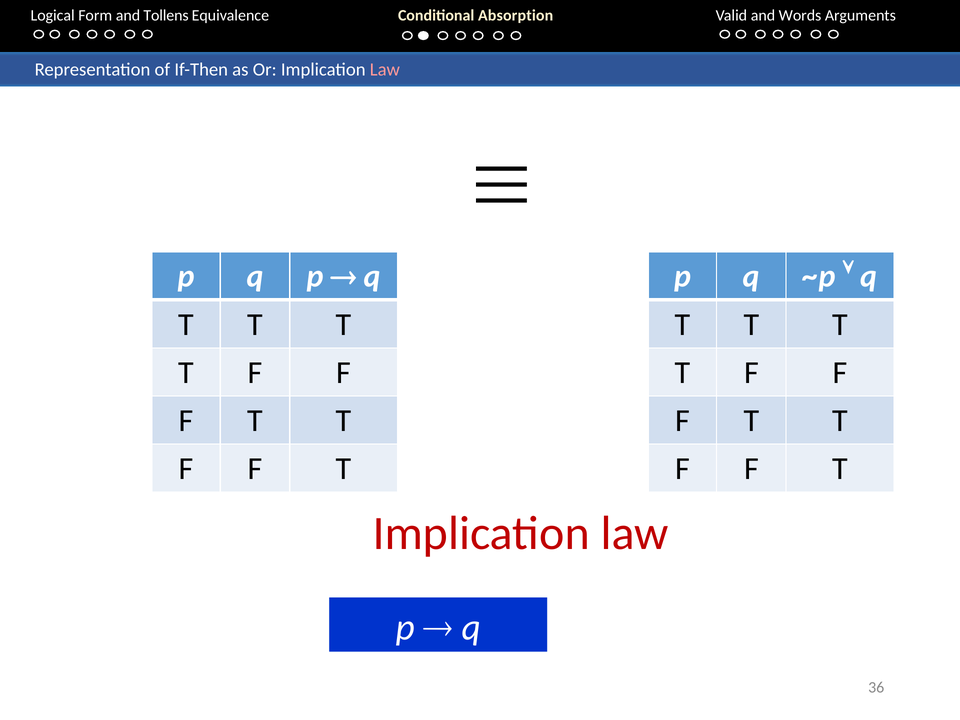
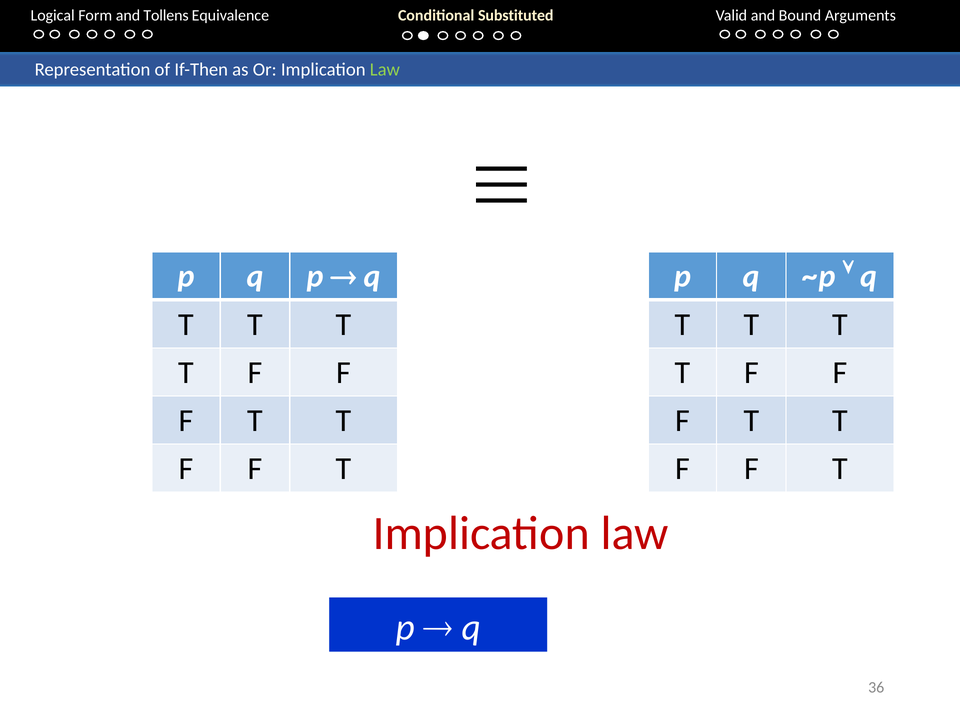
Absorption: Absorption -> Substituted (516, 15)
Words: Words -> Bound (800, 15)
Law colour: pink -> light green (385, 69)
